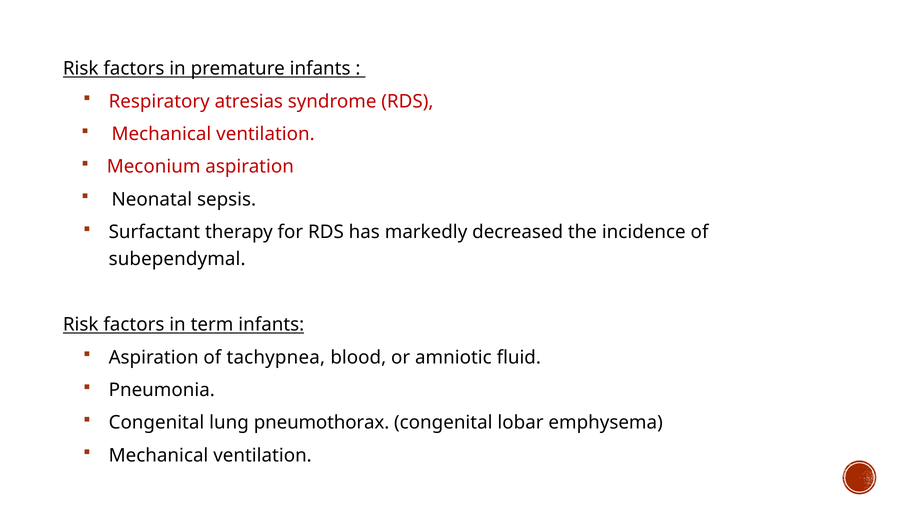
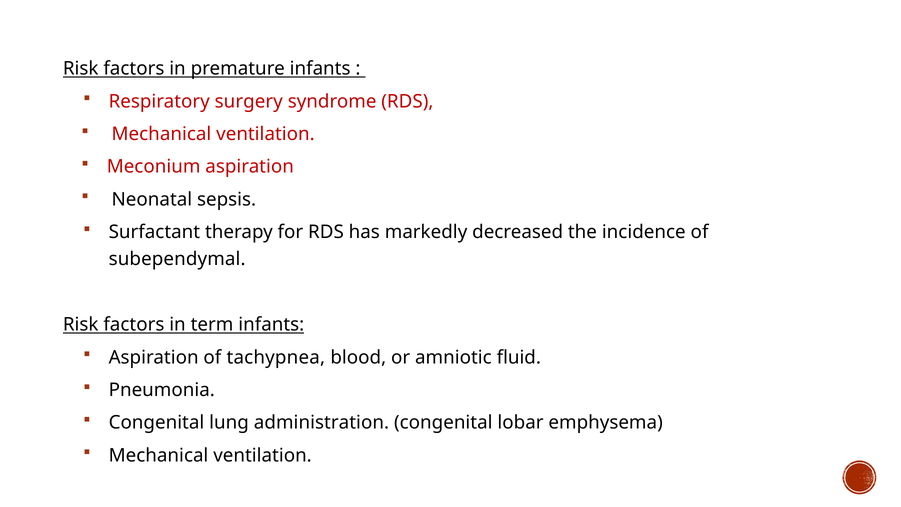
atresias: atresias -> surgery (249, 101)
pneumothorax: pneumothorax -> administration (321, 423)
